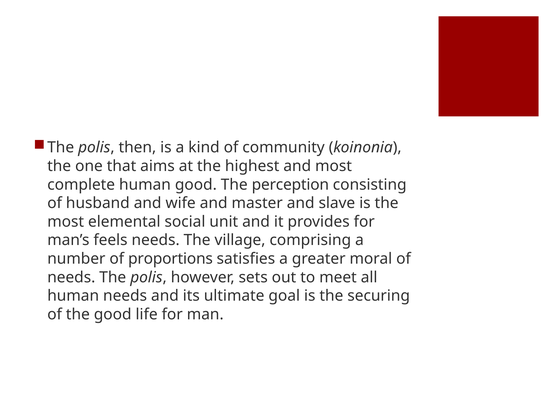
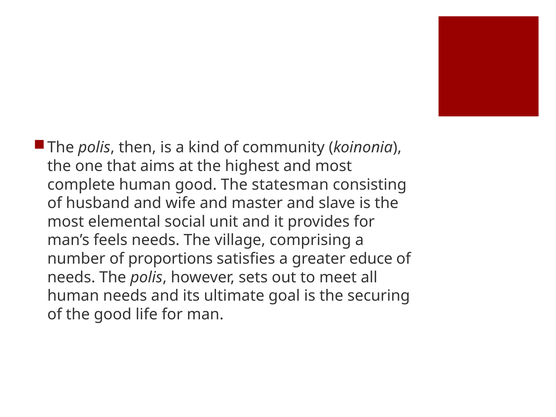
perception: perception -> statesman (290, 185)
moral: moral -> educe (371, 259)
